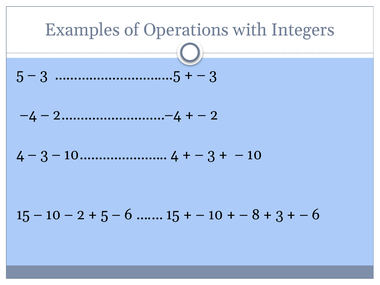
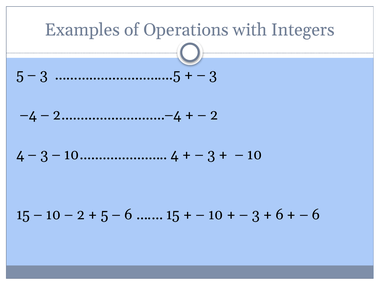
8: 8 -> 3 (256, 215)
3: 3 -> 6 (280, 215)
